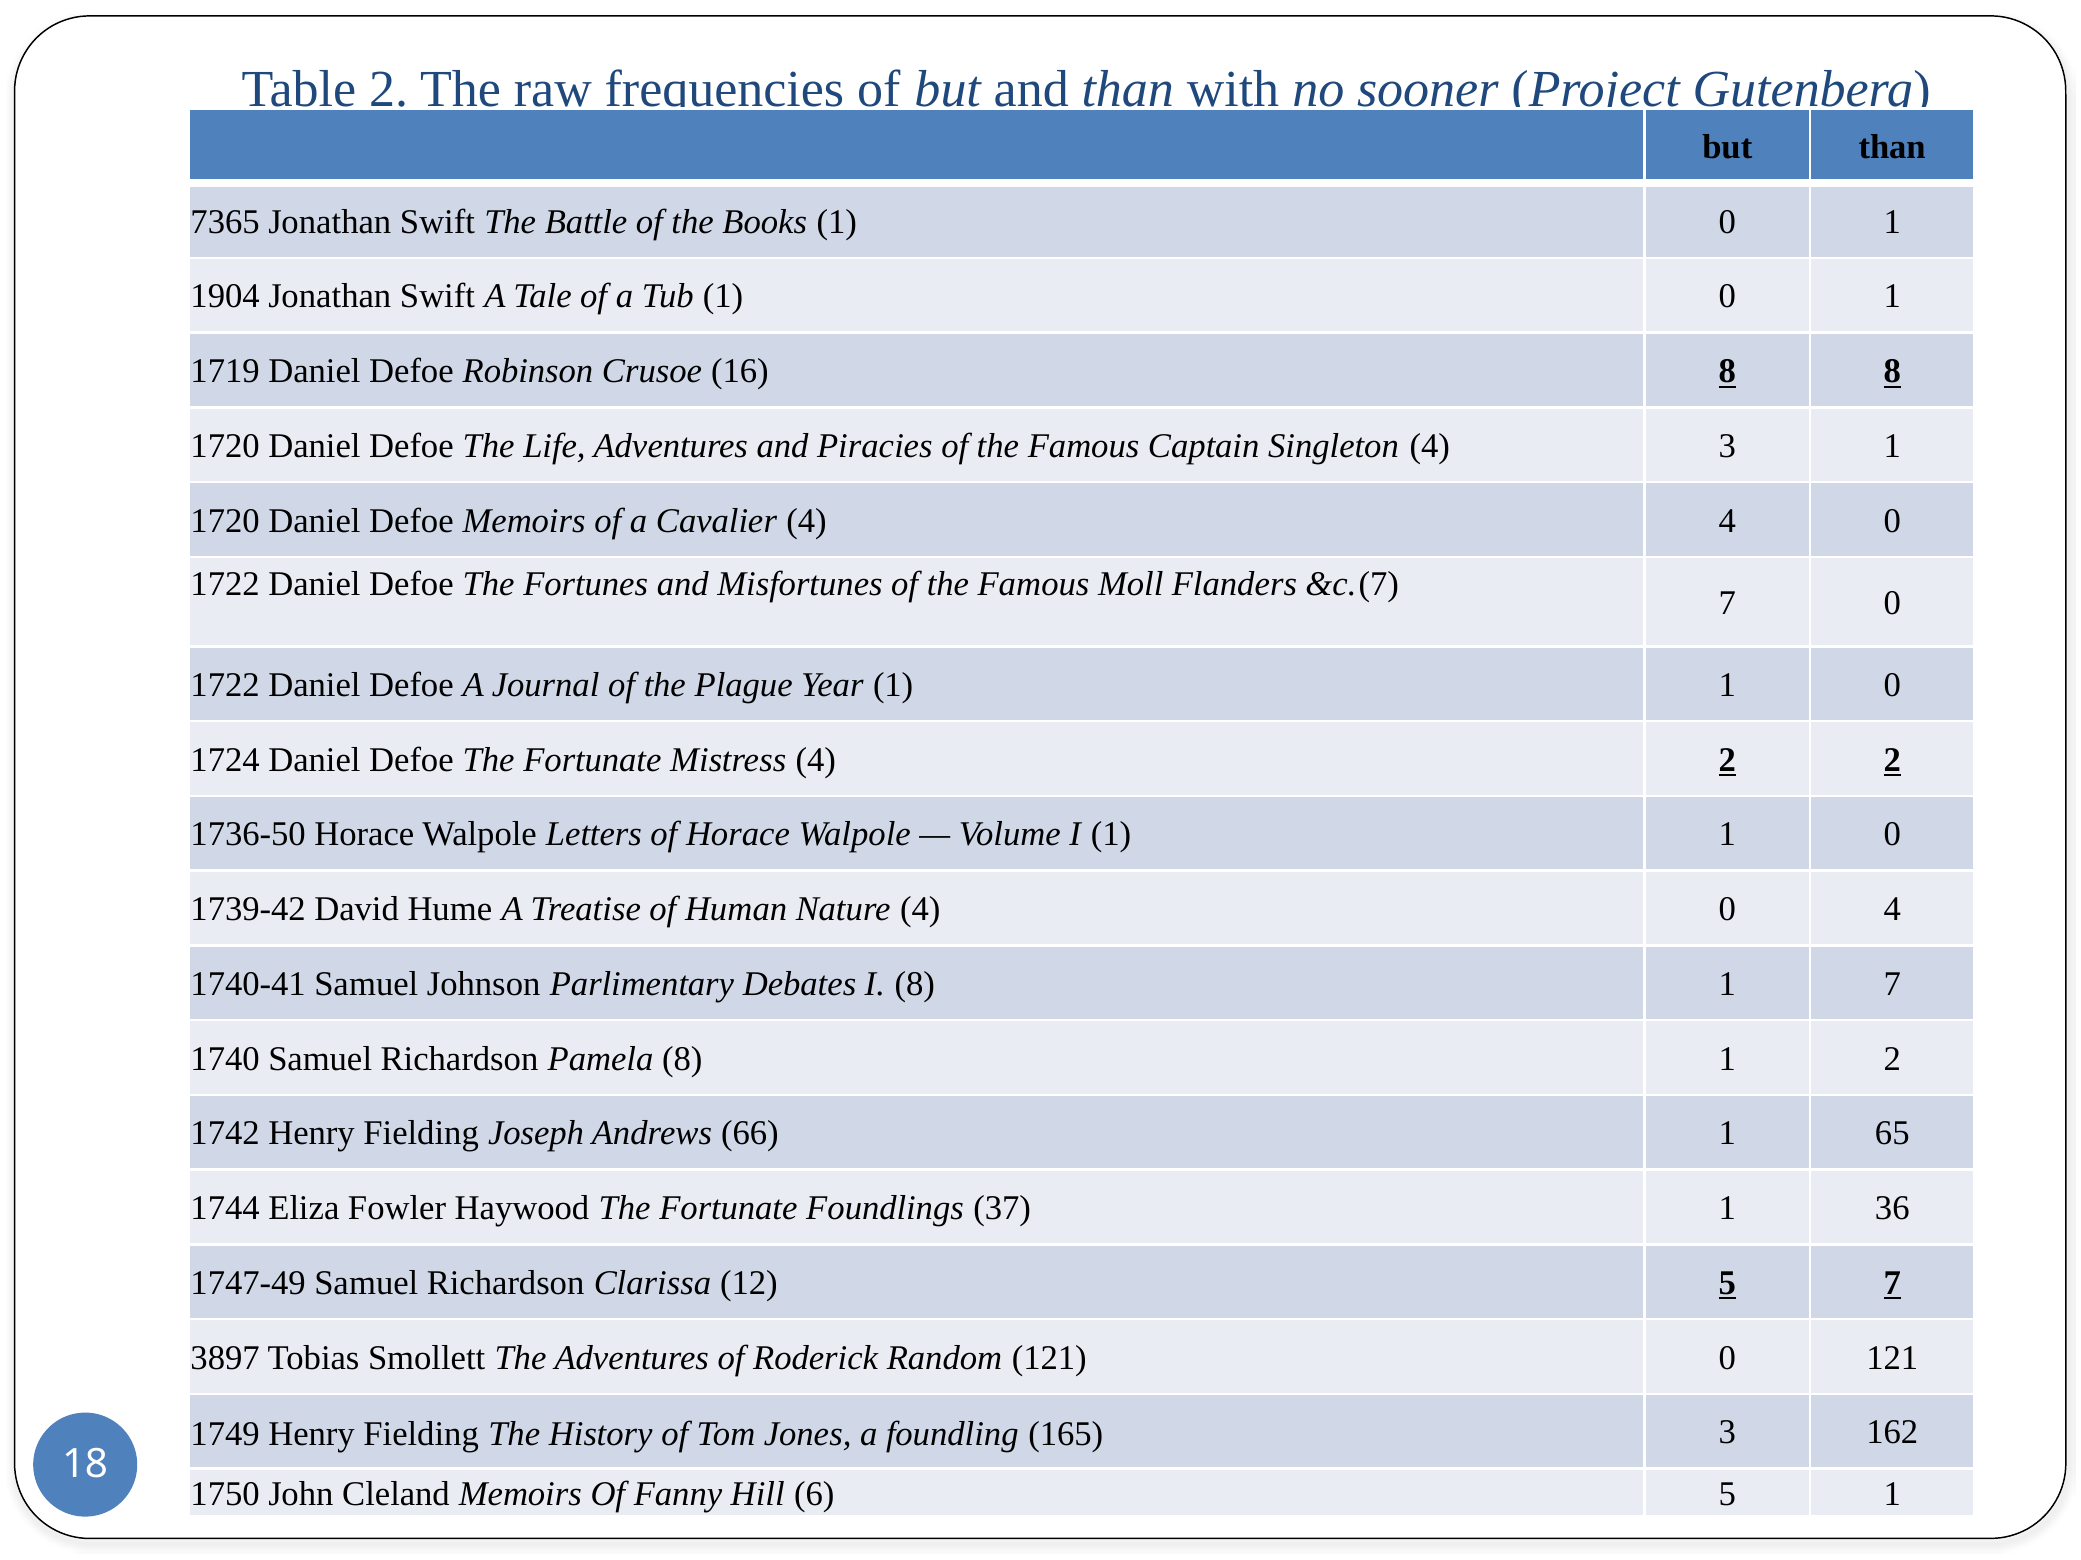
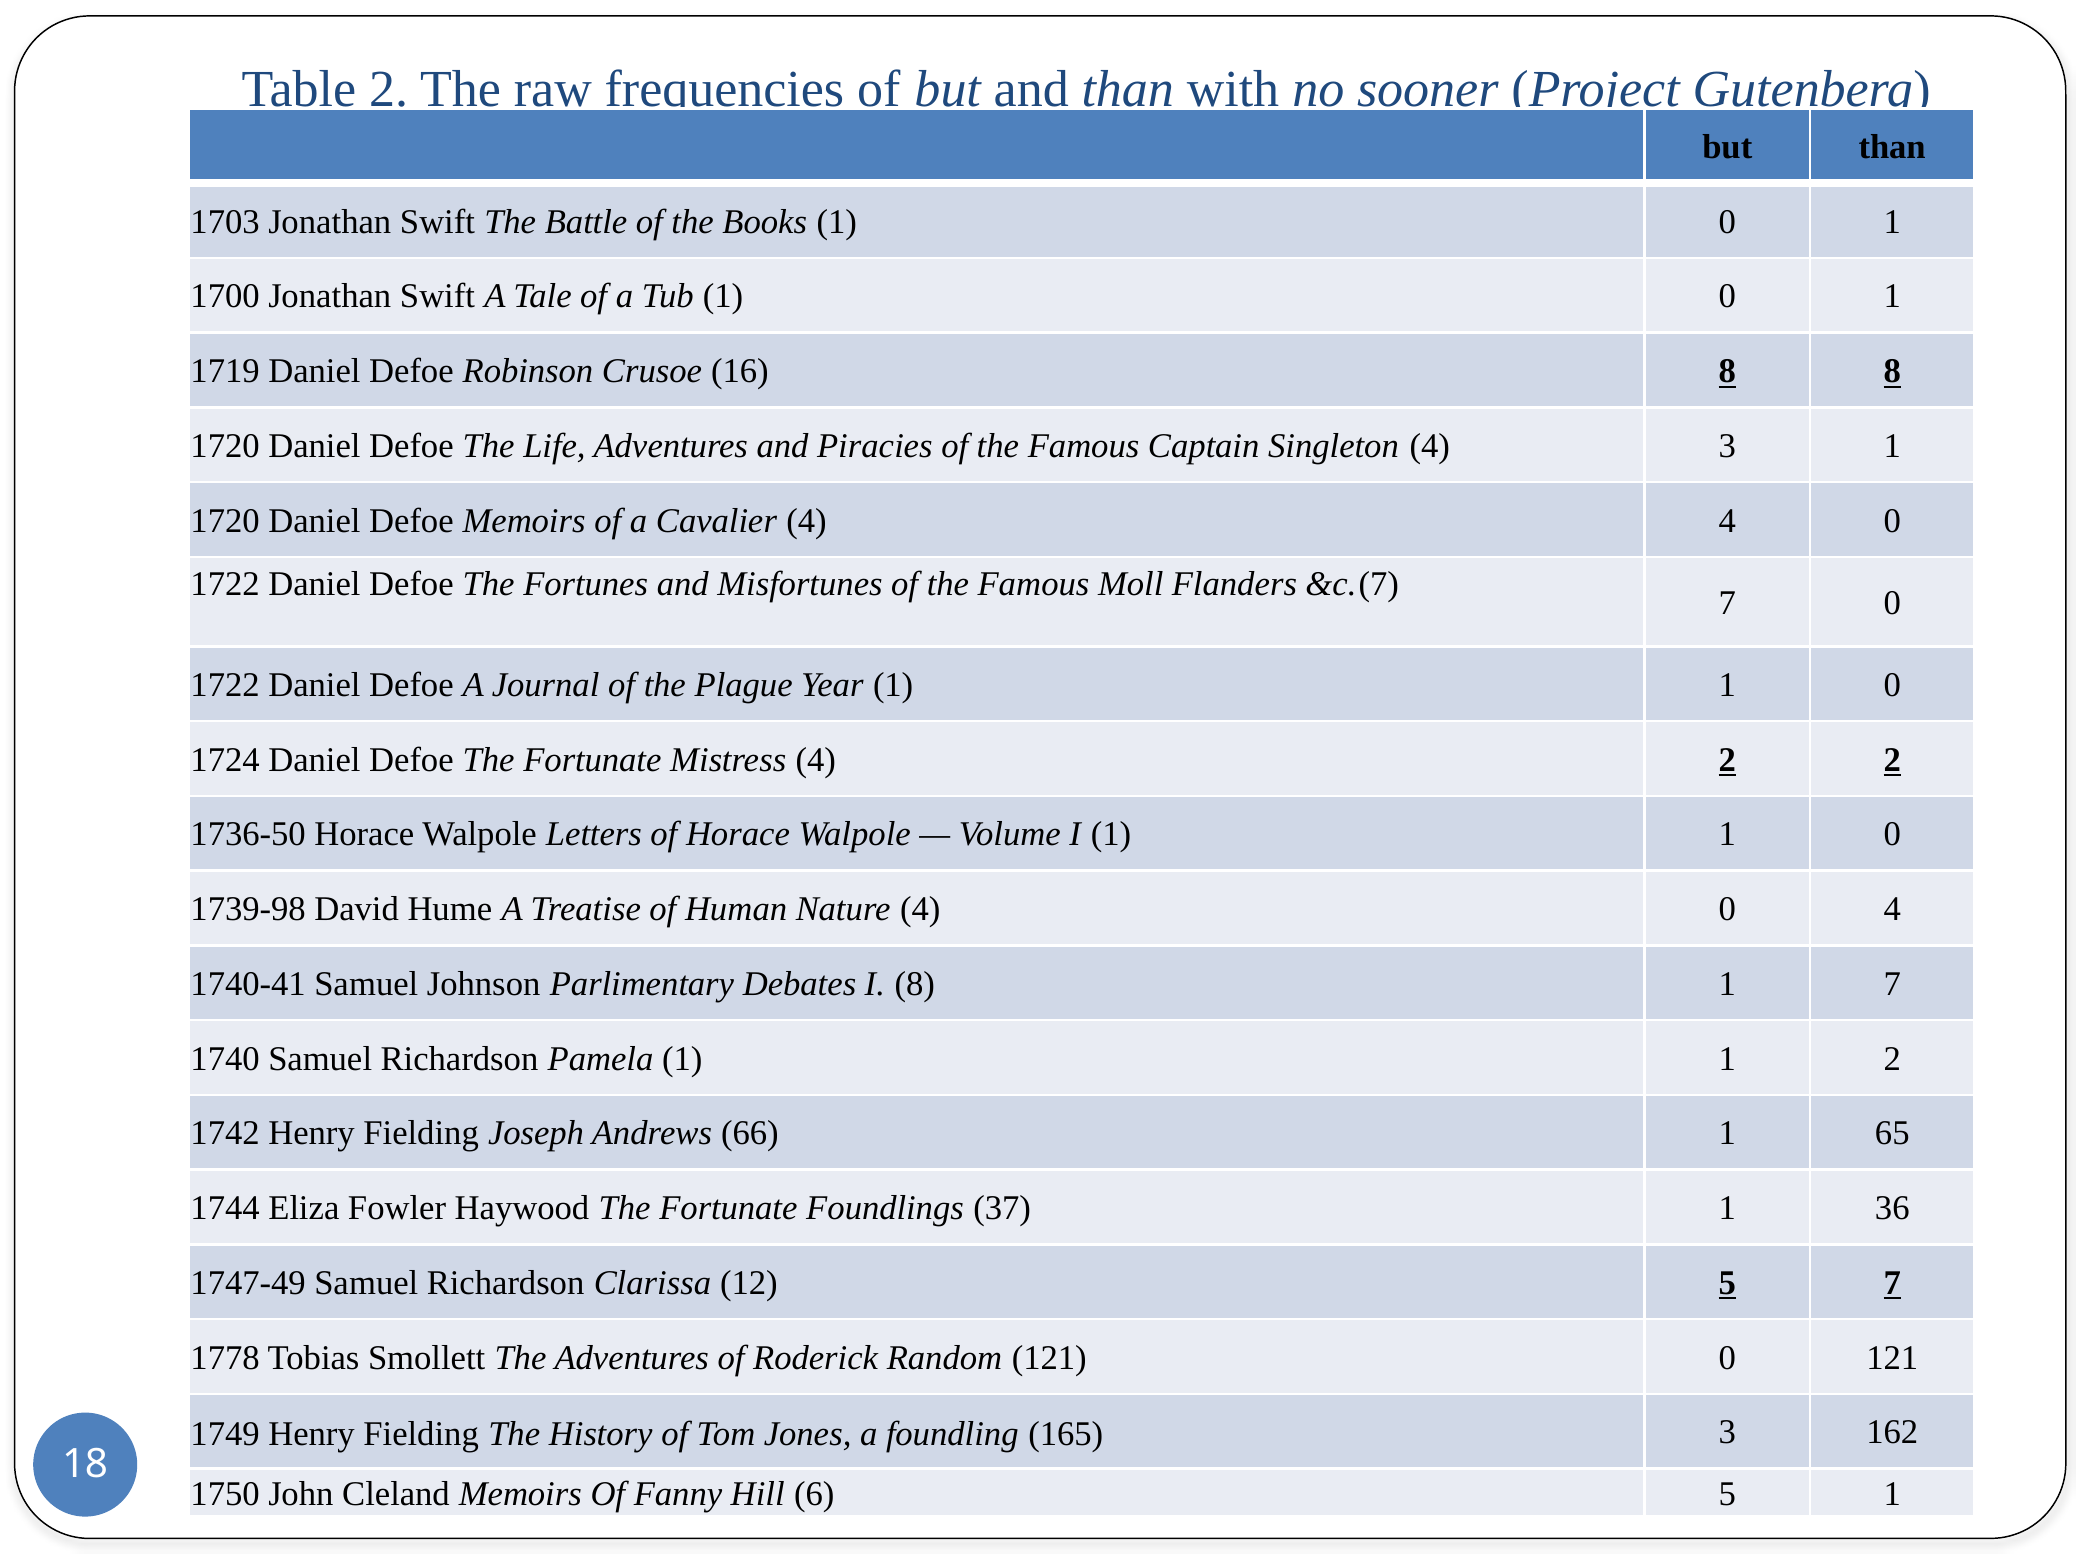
7365: 7365 -> 1703 (225, 222)
1904: 1904 -> 1700 (225, 297)
1739-42: 1739-42 -> 1739-98 (248, 910)
Pamela 8: 8 -> 1 (682, 1059)
3897: 3897 -> 1778 (225, 1358)
